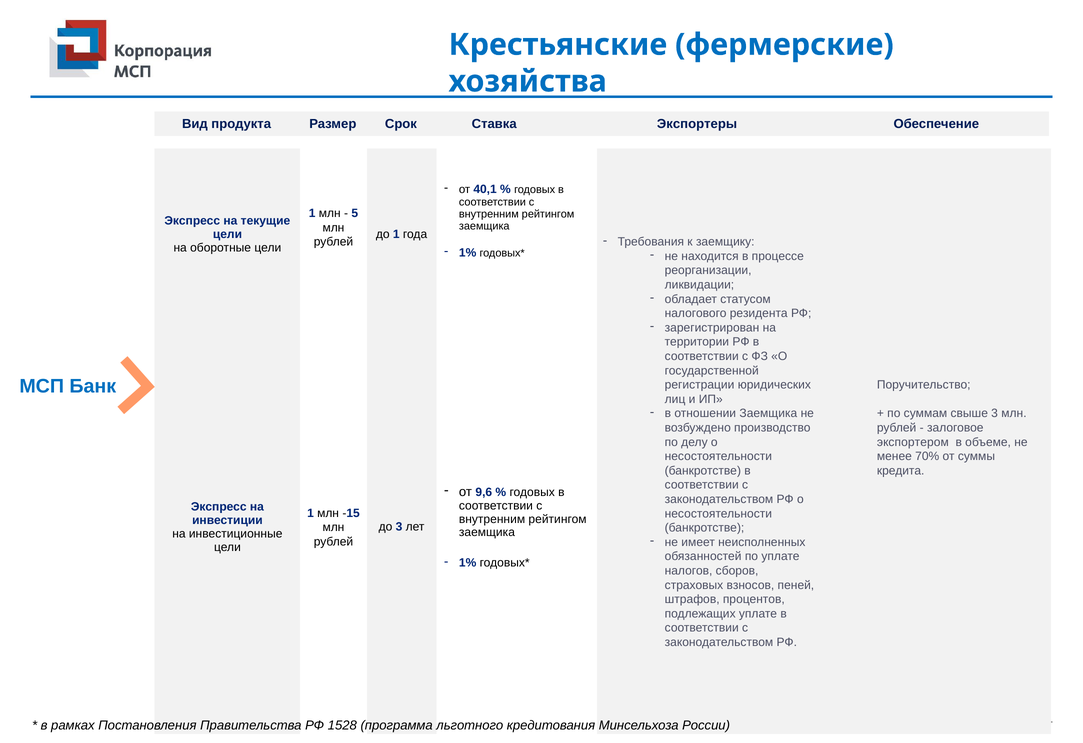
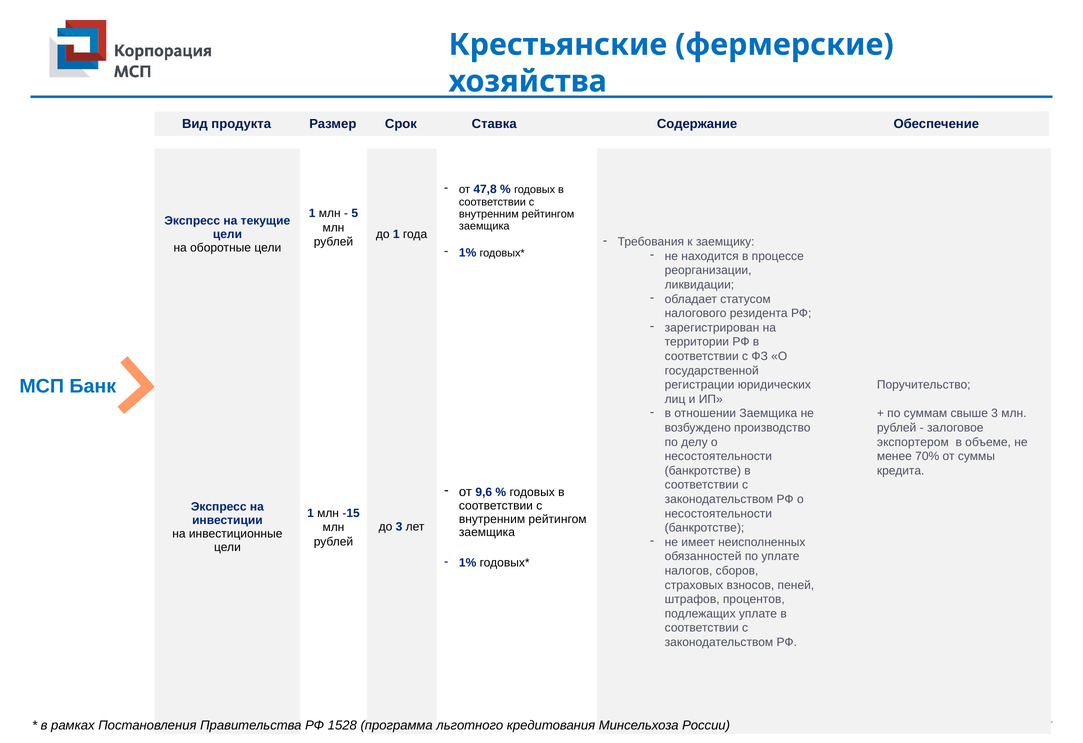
Экспортеры: Экспортеры -> Содержание (697, 124)
40,1: 40,1 -> 47,8 (485, 189)
